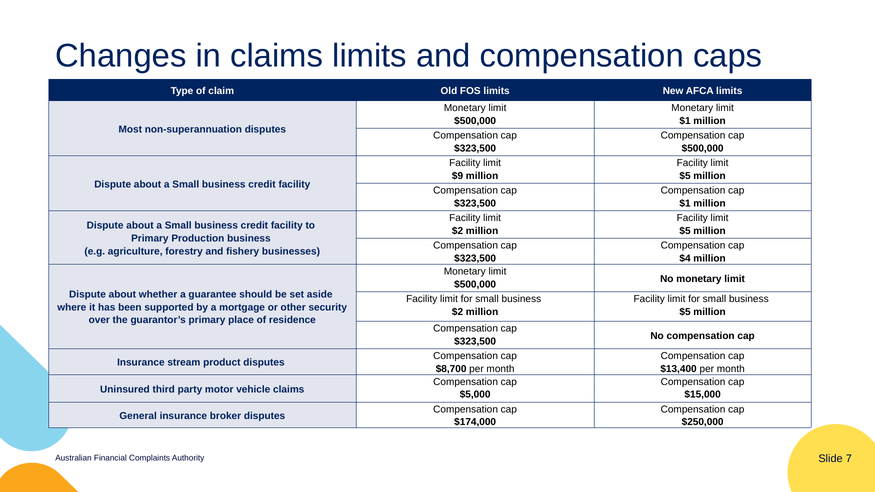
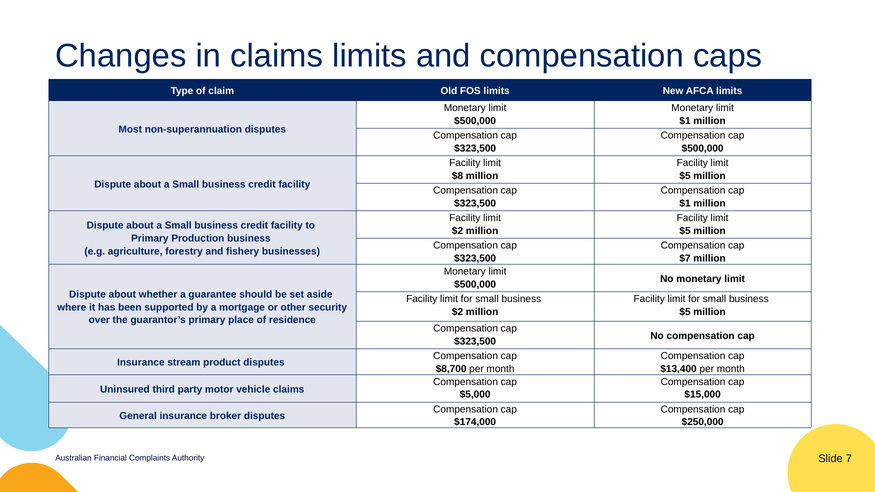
$9: $9 -> $8 (458, 176)
$4: $4 -> $7 (685, 259)
